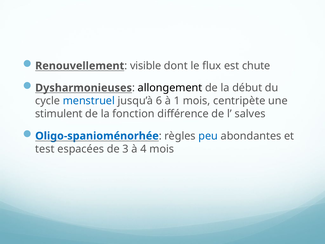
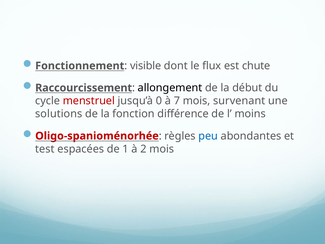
Renouvellement: Renouvellement -> Fonctionnement (80, 66)
Dysharmonieuses: Dysharmonieuses -> Raccourcissement (84, 88)
menstruel colour: blue -> red (89, 101)
6: 6 -> 0 (159, 101)
1: 1 -> 7 (177, 101)
centripète: centripète -> survenant (239, 101)
stimulent: stimulent -> solutions (59, 114)
salves: salves -> moins (250, 114)
Oligo-spanioménorhée colour: blue -> red (97, 136)
3: 3 -> 1 (126, 149)
4: 4 -> 2 (144, 149)
